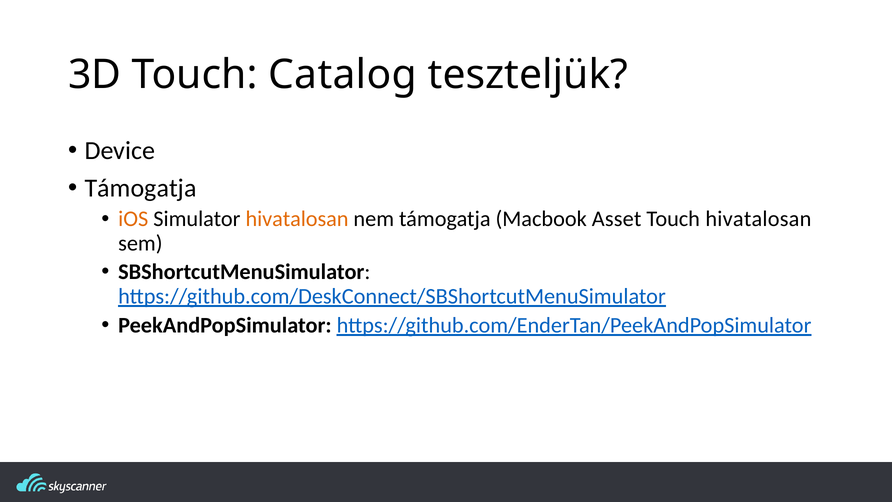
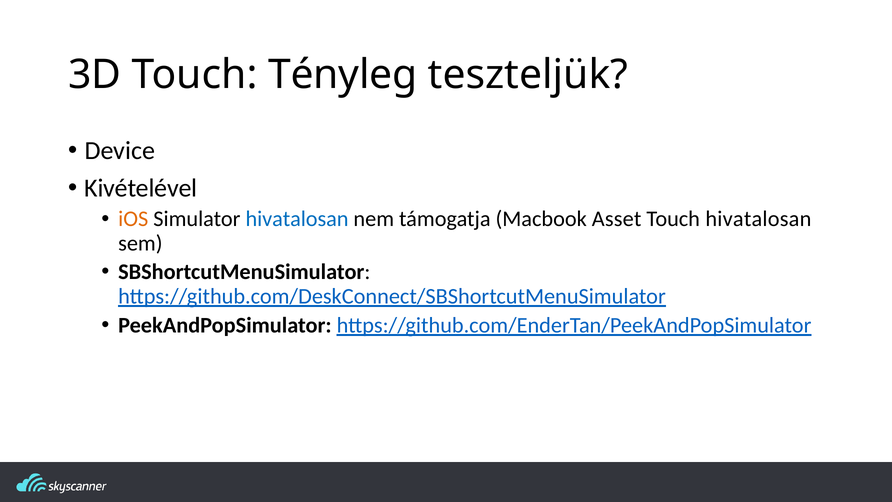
Catalog: Catalog -> Tényleg (343, 75)
Támogatja: Támogatja -> Kivételével (141, 188)
hivatalosan colour: orange -> blue (297, 219)
